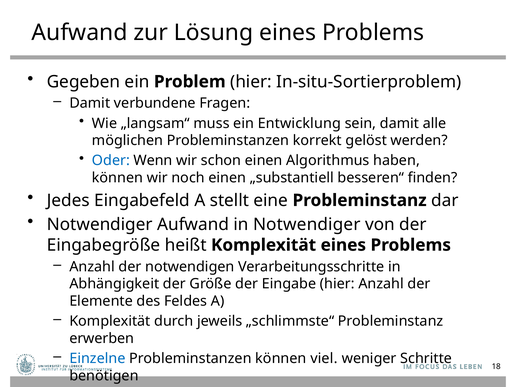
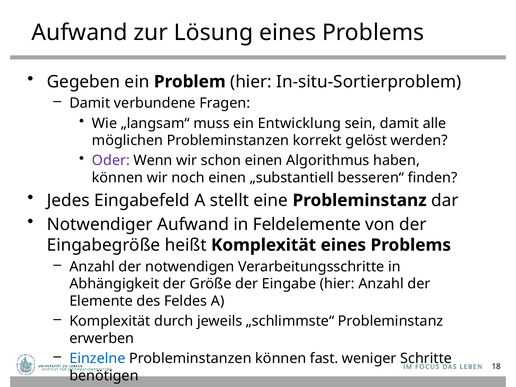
Oder colour: blue -> purple (111, 161)
in Notwendiger: Notwendiger -> Feldelemente (307, 224)
viel: viel -> fast (324, 358)
